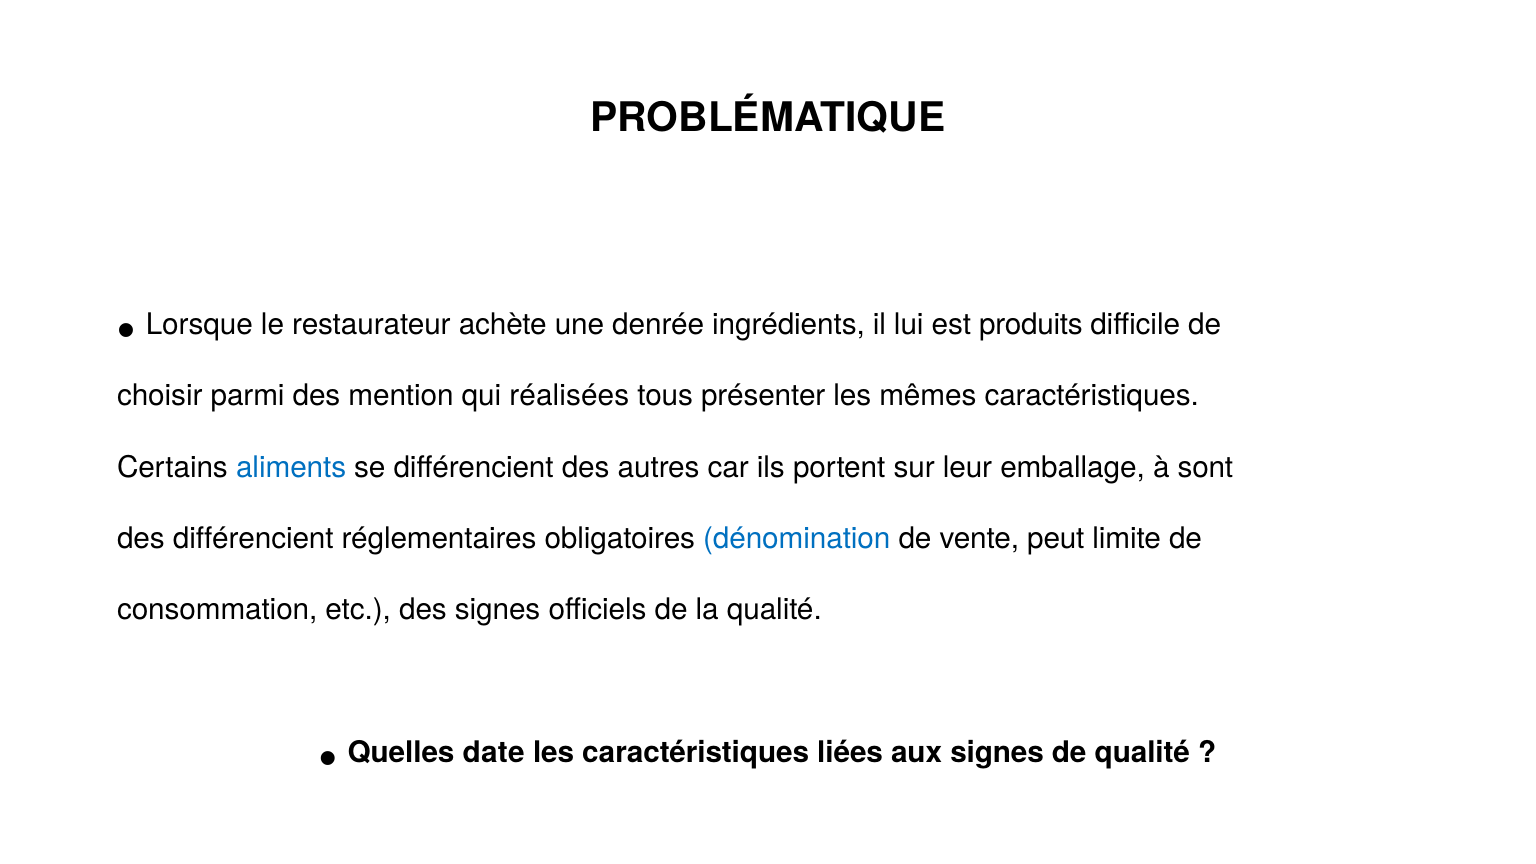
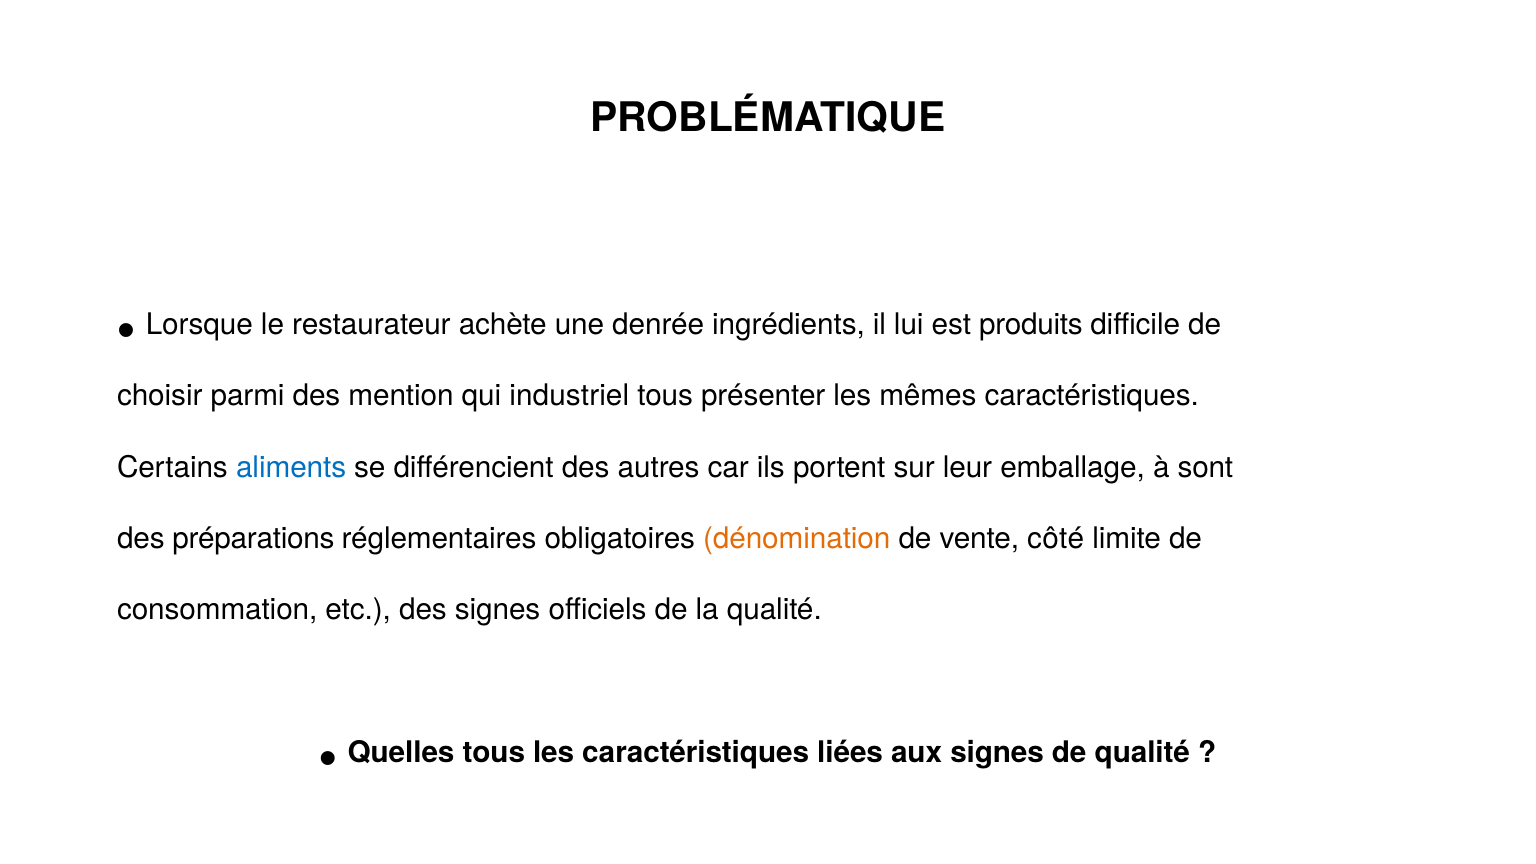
réalisées: réalisées -> industriel (569, 396)
des différencient: différencient -> préparations (253, 539)
dénomination colour: blue -> orange (797, 539)
peut: peut -> côté (1056, 539)
Quelles date: date -> tous (494, 753)
